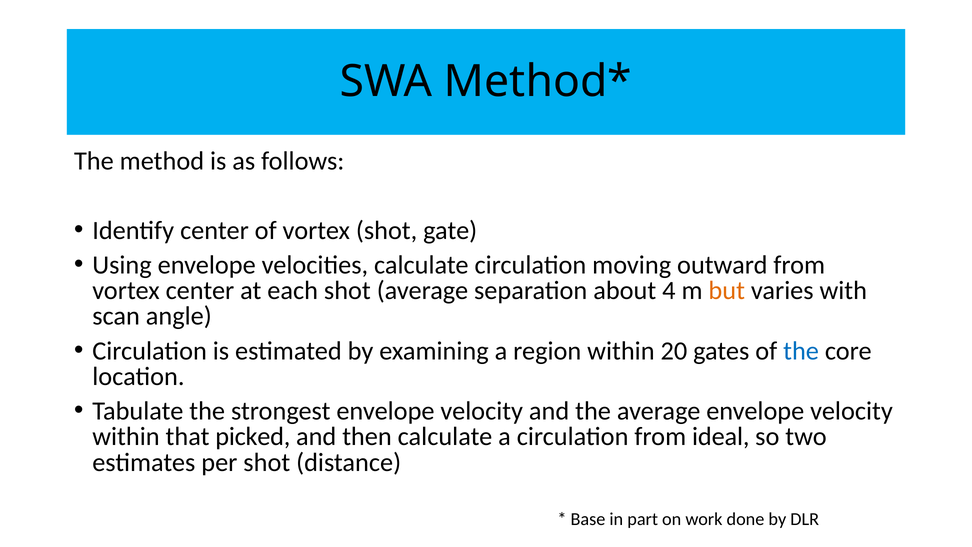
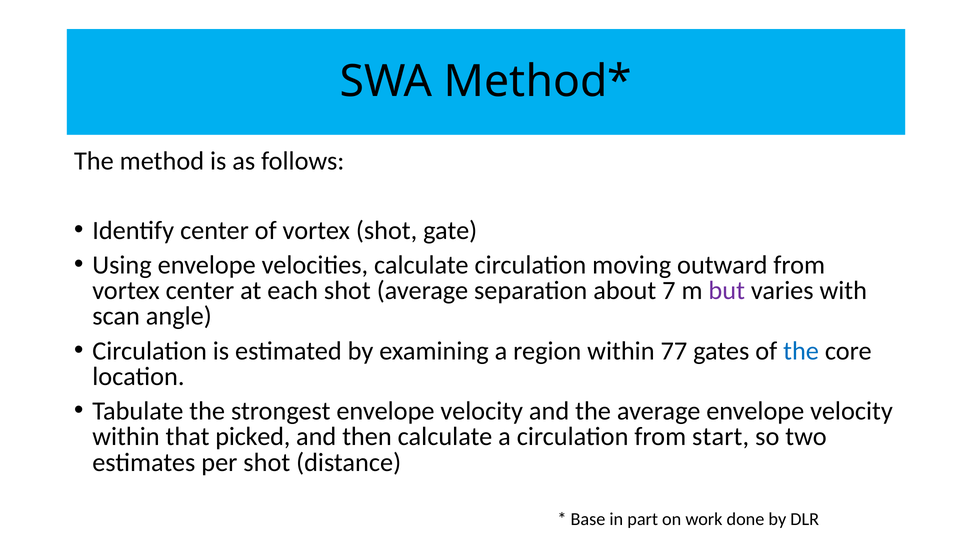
4: 4 -> 7 (669, 291)
but colour: orange -> purple (727, 291)
20: 20 -> 77 (674, 351)
ideal: ideal -> start (721, 437)
